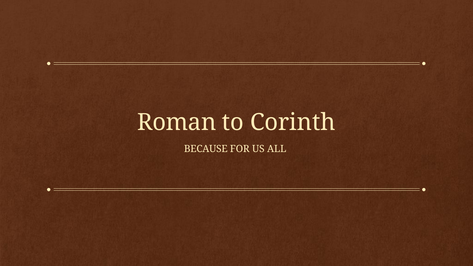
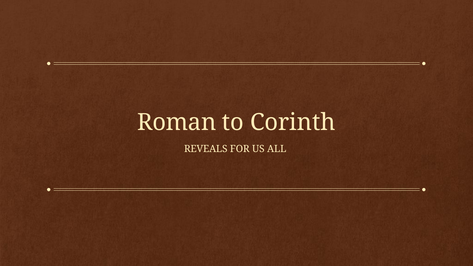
BECAUSE: BECAUSE -> REVEALS (206, 149)
